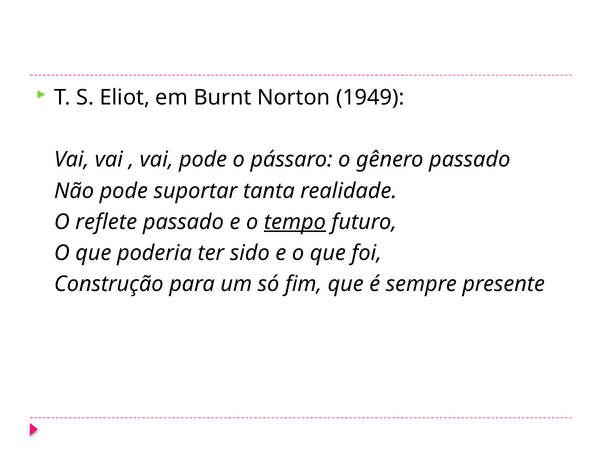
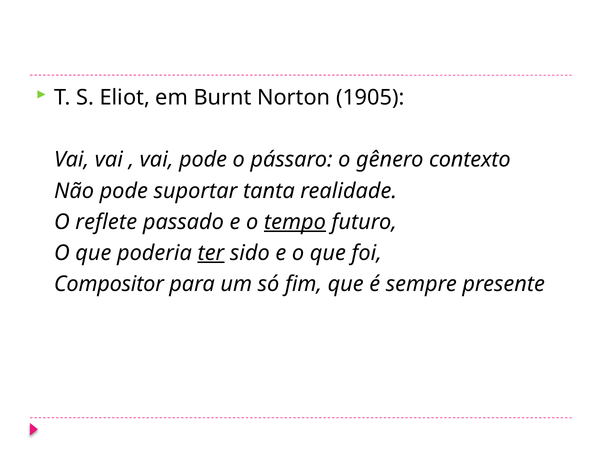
1949: 1949 -> 1905 (370, 98)
gênero passado: passado -> contexto (470, 160)
ter underline: none -> present (211, 253)
Construção: Construção -> Compositor (109, 284)
